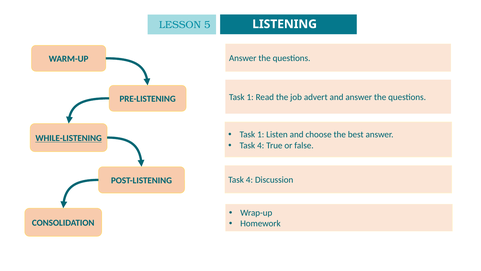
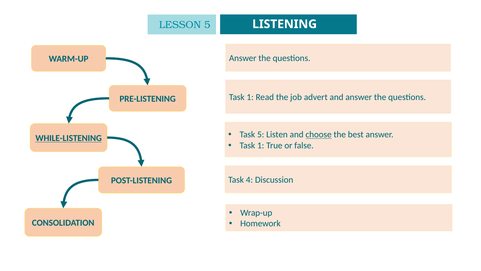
1: 1 -> 5 (261, 134)
choose underline: none -> present (319, 134)
4: 4 -> 1 (261, 145)
